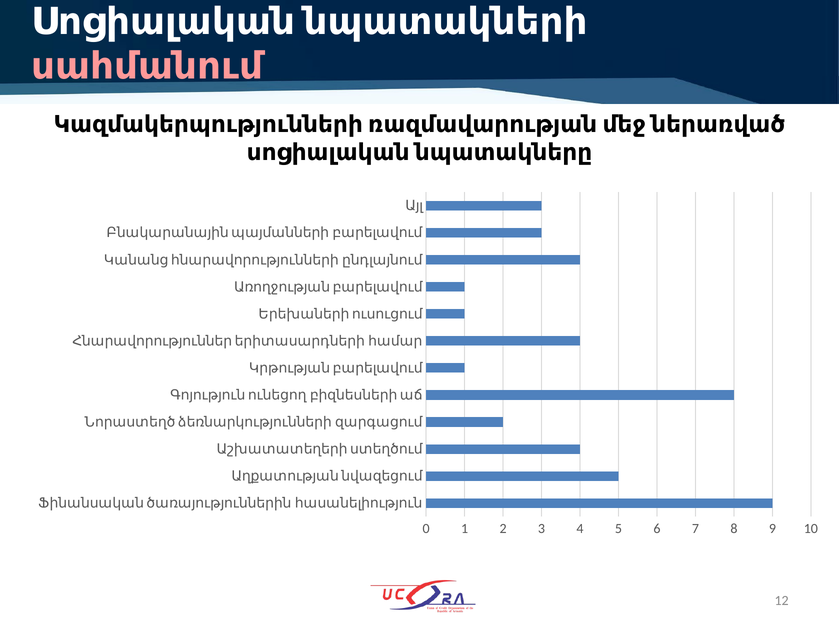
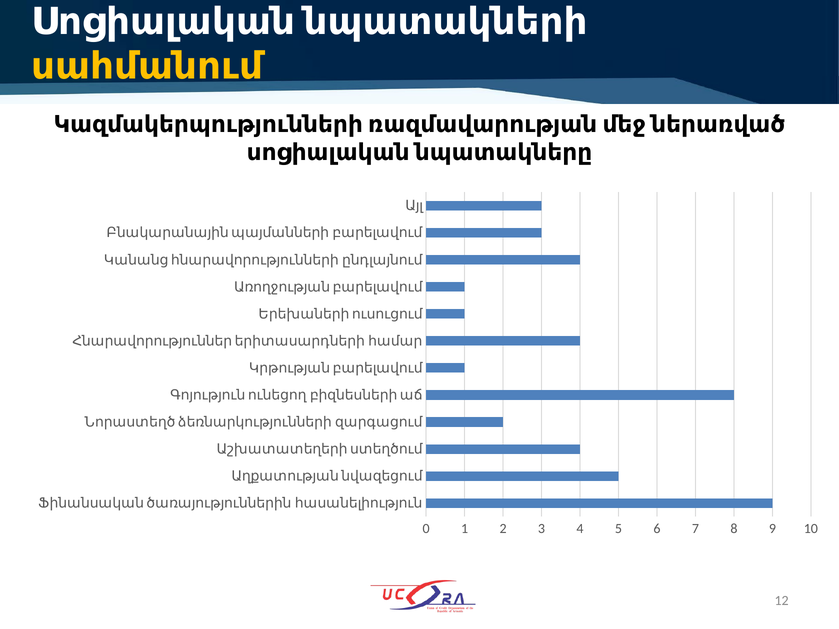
սահմանում colour: pink -> yellow (147, 67)
